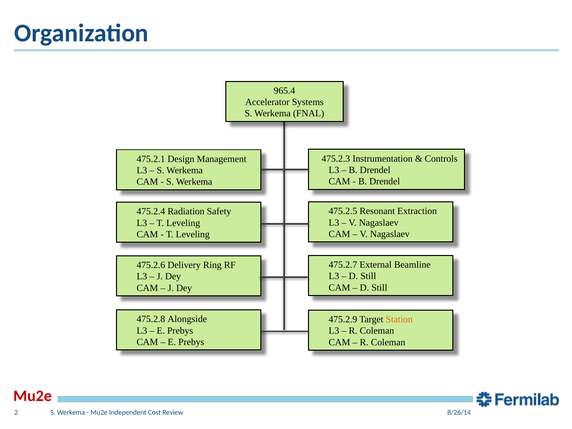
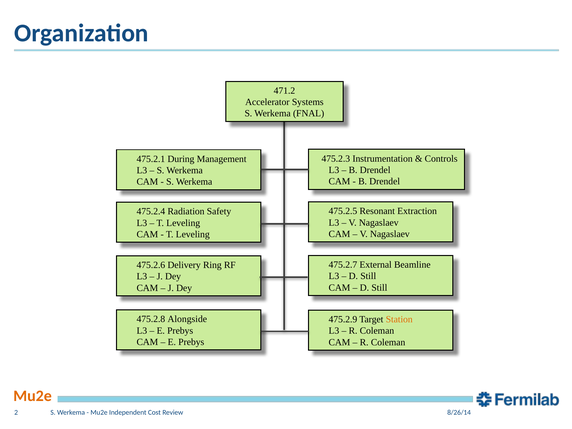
965.4: 965.4 -> 471.2 (284, 91)
Design: Design -> During (181, 159)
Mu2e colour: red -> orange (33, 396)
